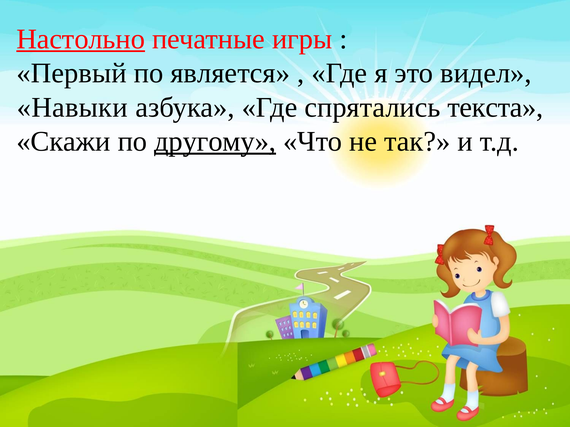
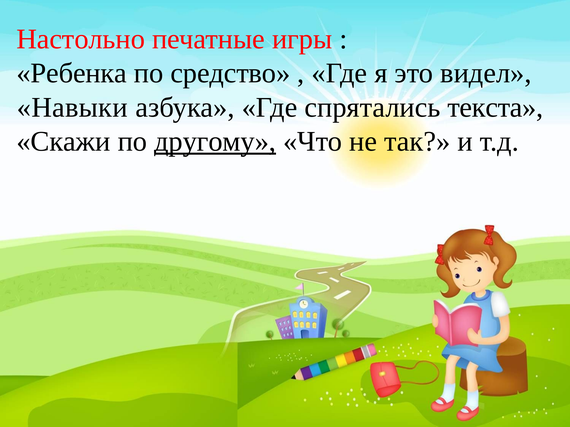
Настольно underline: present -> none (81, 39)
Первый: Первый -> Ребенка (72, 73)
является: является -> средство (230, 73)
